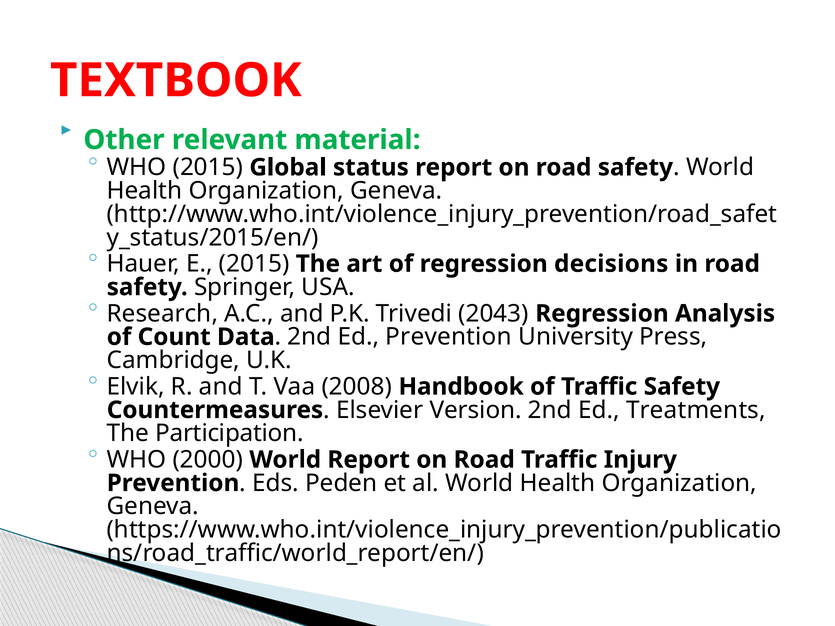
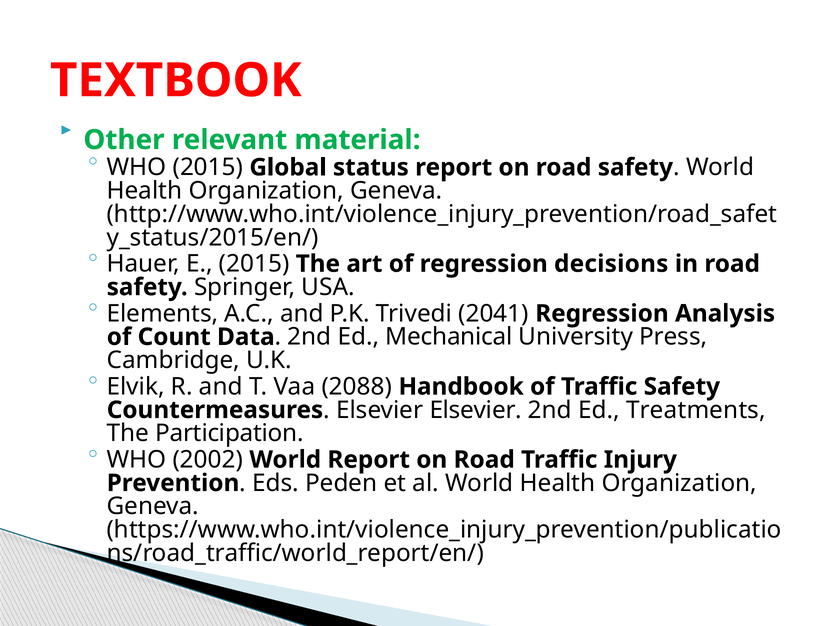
Research: Research -> Elements (162, 314)
2043: 2043 -> 2041 (493, 314)
Ed Prevention: Prevention -> Mechanical (449, 337)
2008: 2008 -> 2088 (357, 387)
Elsevier Version: Version -> Elsevier (476, 410)
2000: 2000 -> 2002 (208, 460)
